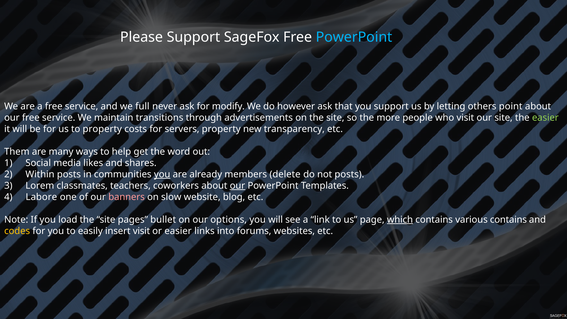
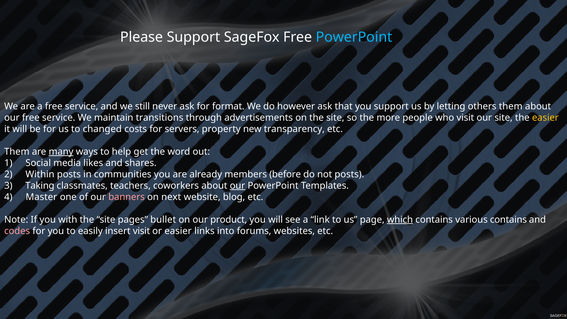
full: full -> still (142, 106)
modify: modify -> format (228, 106)
others point: point -> them (511, 106)
easier colour: light green -> yellow (545, 118)
to property: property -> changed (102, 129)
many underline: none -> present (61, 152)
you underline: present -> none (162, 174)
delete: delete -> before (285, 174)
Lorem: Lorem -> Taking (40, 186)
Labore: Labore -> Master (41, 197)
slow: slow -> next (171, 197)
load: load -> with (68, 220)
options: options -> product (229, 220)
codes colour: yellow -> pink (17, 231)
